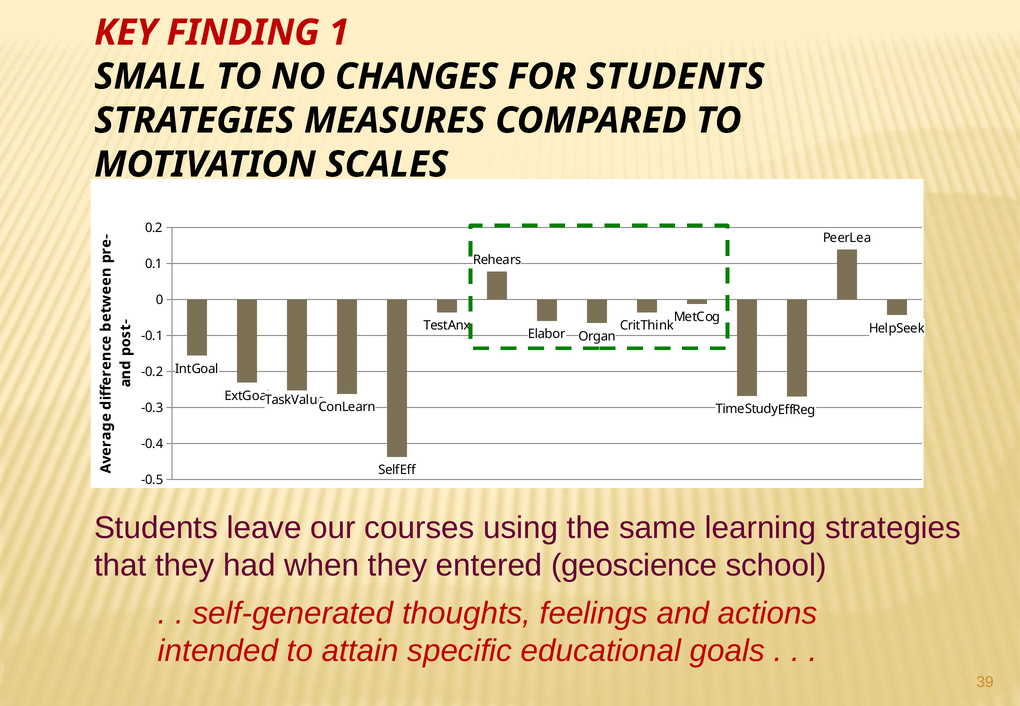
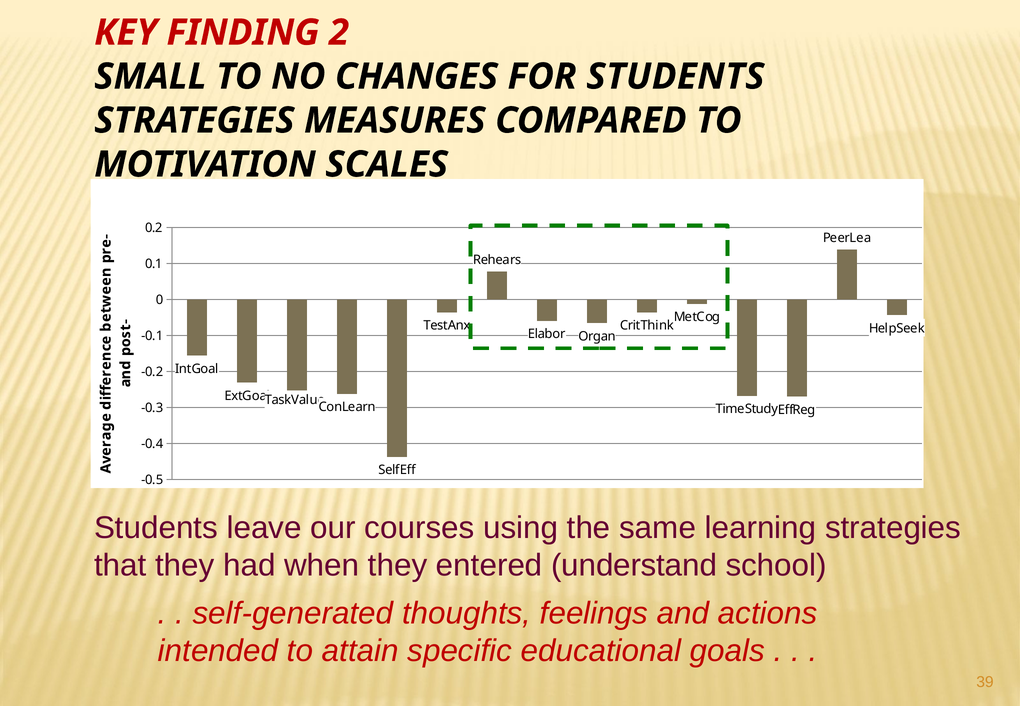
1: 1 -> 2 (339, 33)
geoscience: geoscience -> understand (634, 566)
